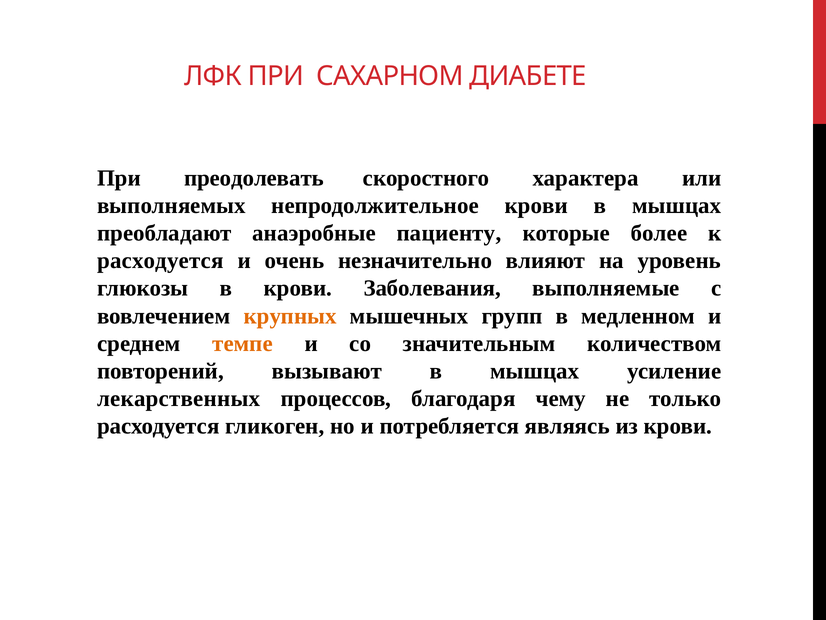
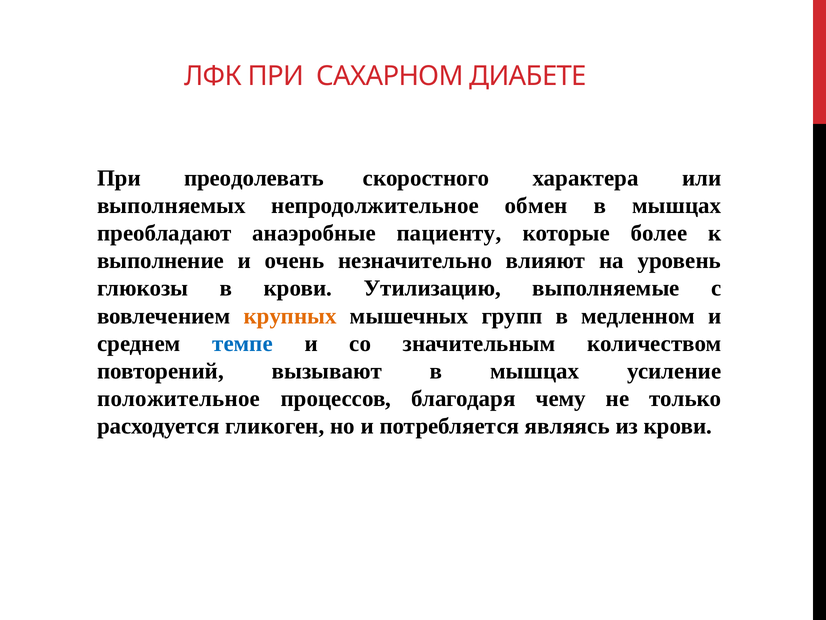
непродолжительное крови: крови -> обмен (536, 205)
расходуется: расходуется -> выполнение (160, 261)
Заболевания: Заболевания -> Утилизацию (432, 288)
темпе colour: orange -> blue (243, 343)
лекарственных: лекарственных -> положительное (179, 398)
